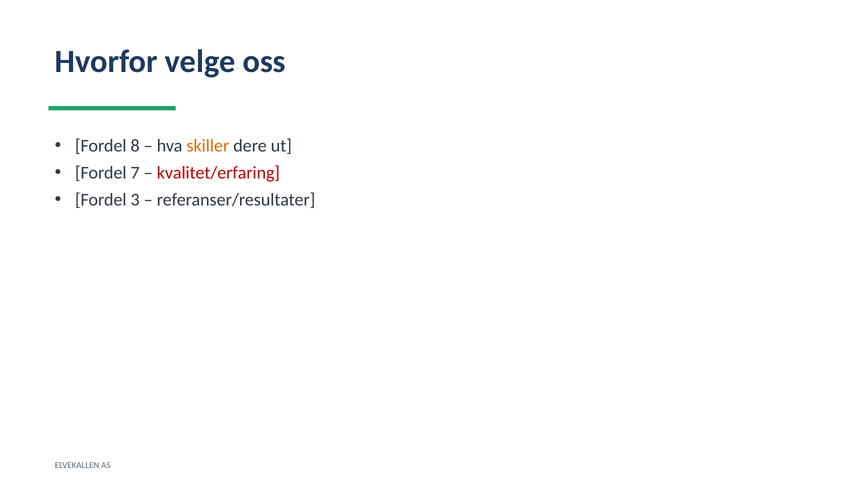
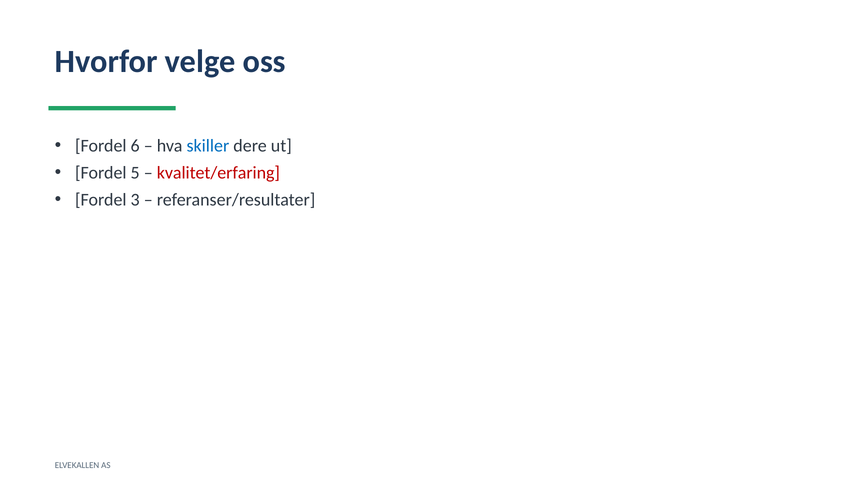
8: 8 -> 6 (135, 146)
skiller colour: orange -> blue (208, 146)
7: 7 -> 5 (135, 173)
